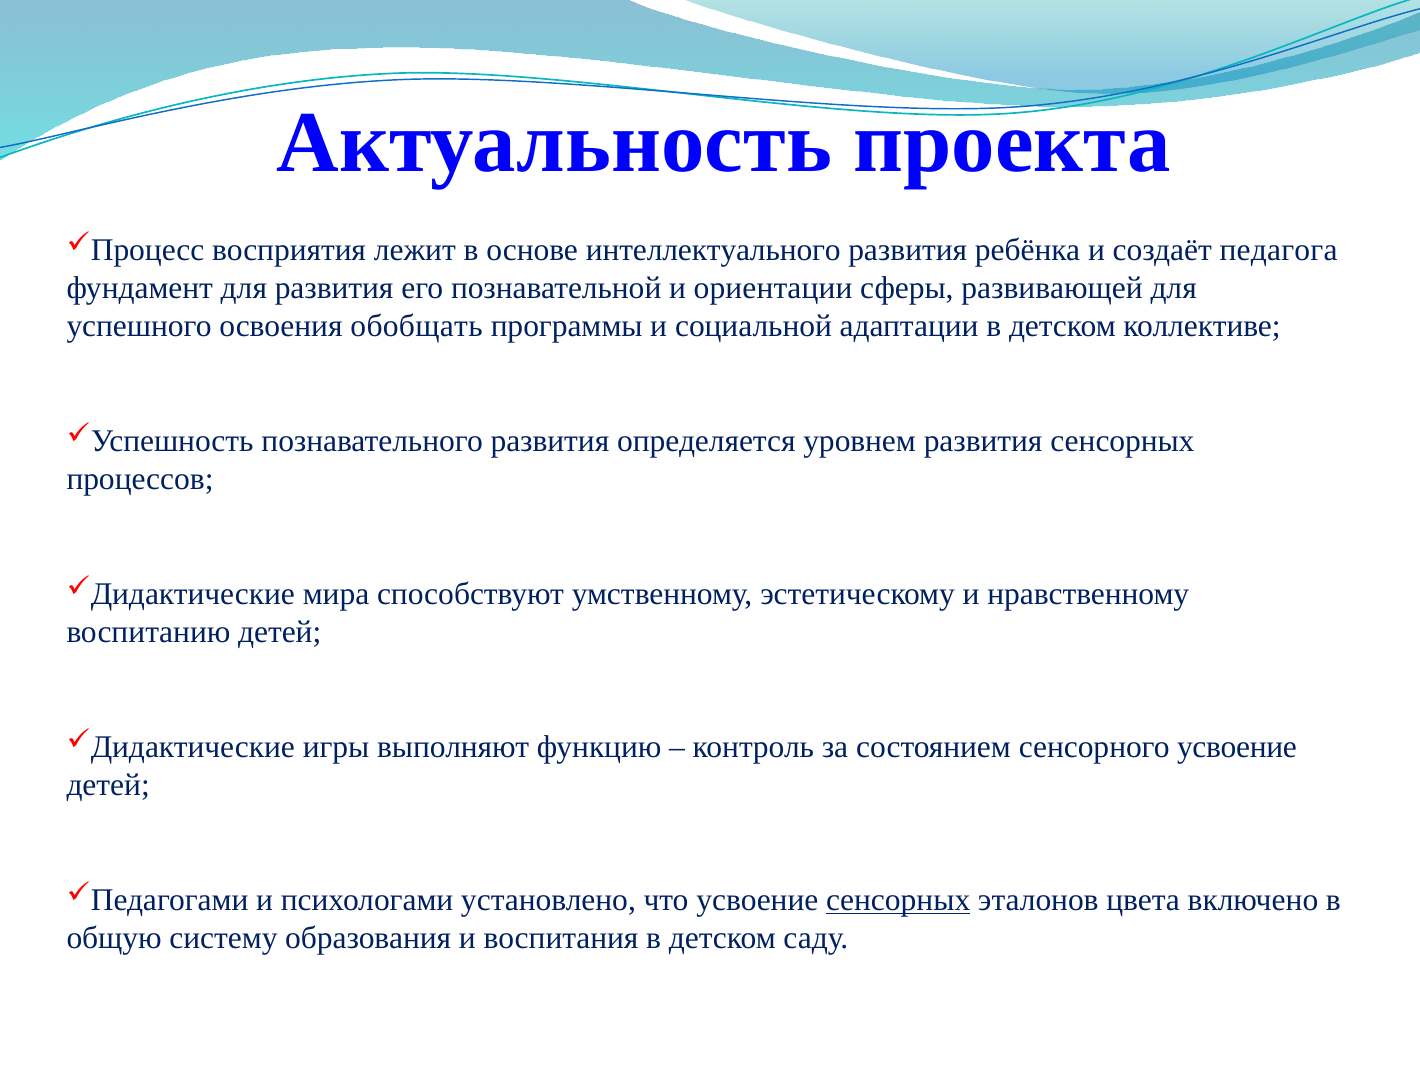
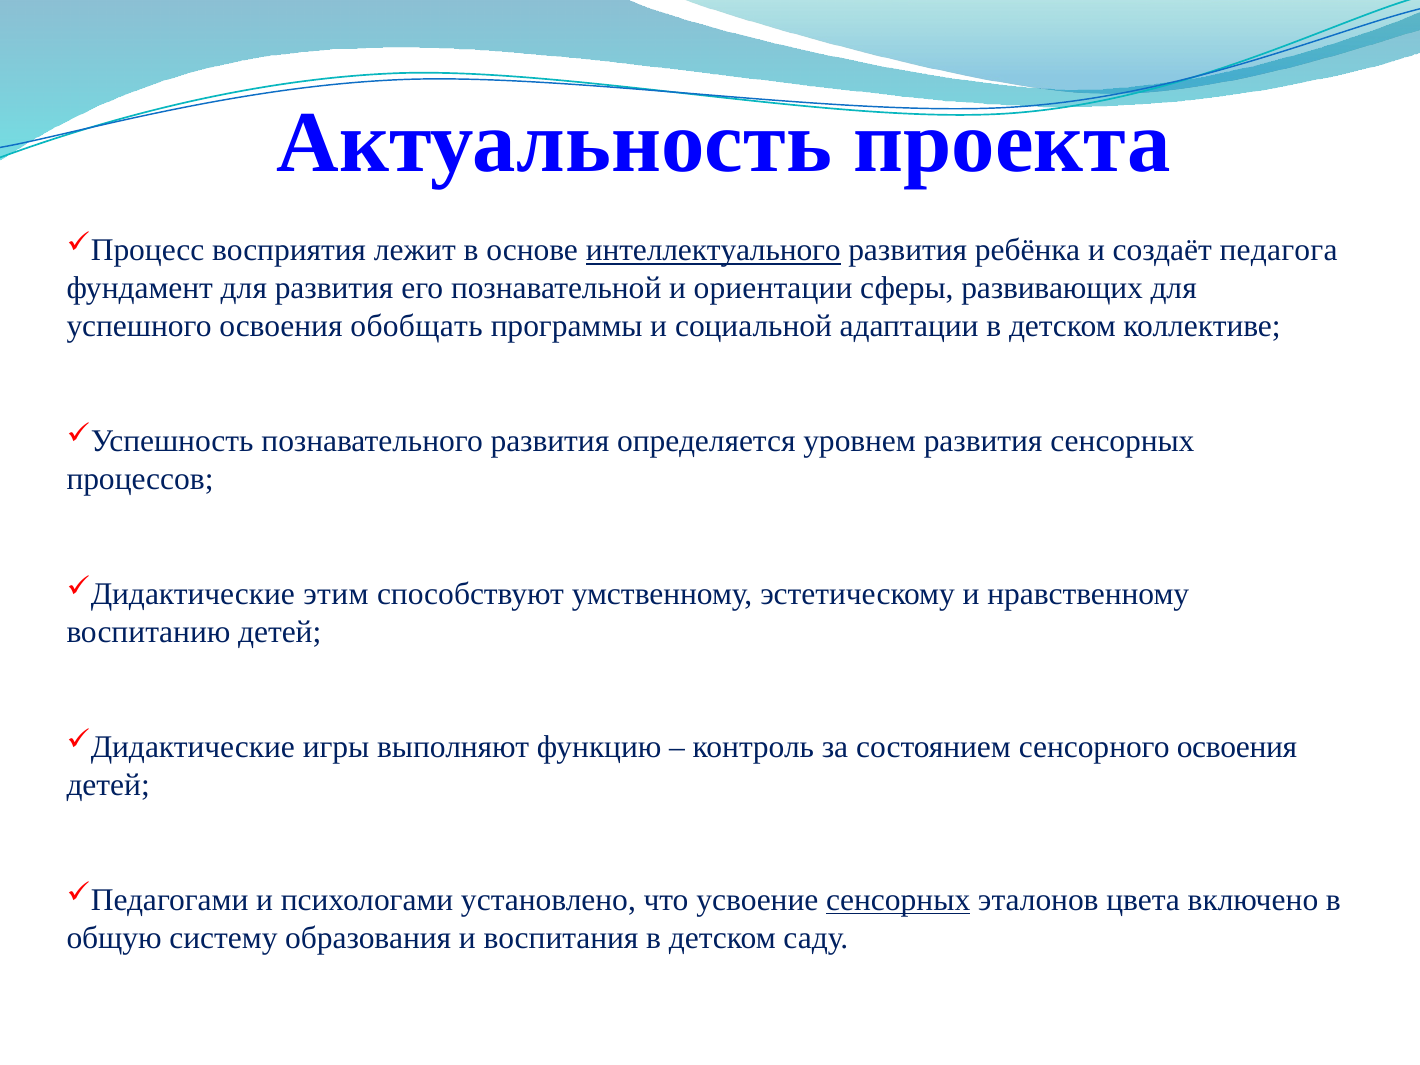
интеллектуального underline: none -> present (713, 250)
развивающей: развивающей -> развивающих (1052, 288)
мира: мира -> этим (336, 594)
сенсорного усвоение: усвоение -> освоения (1237, 747)
